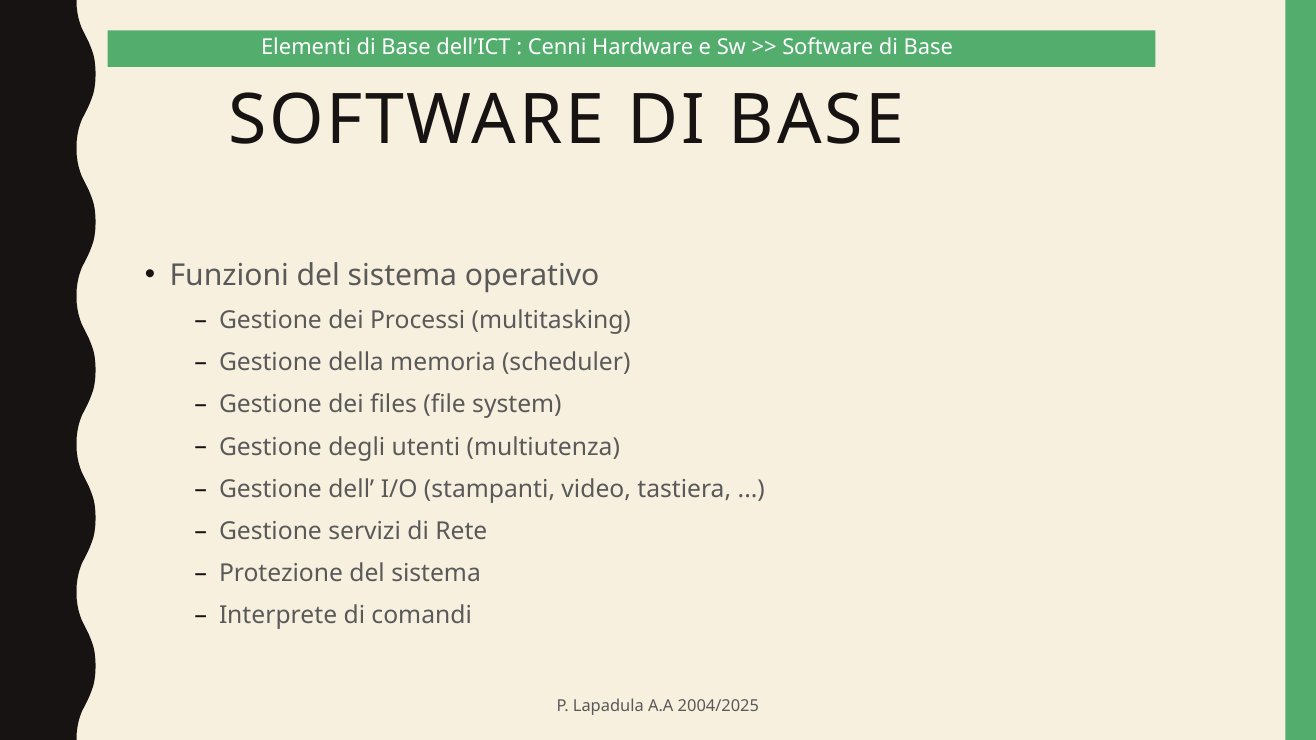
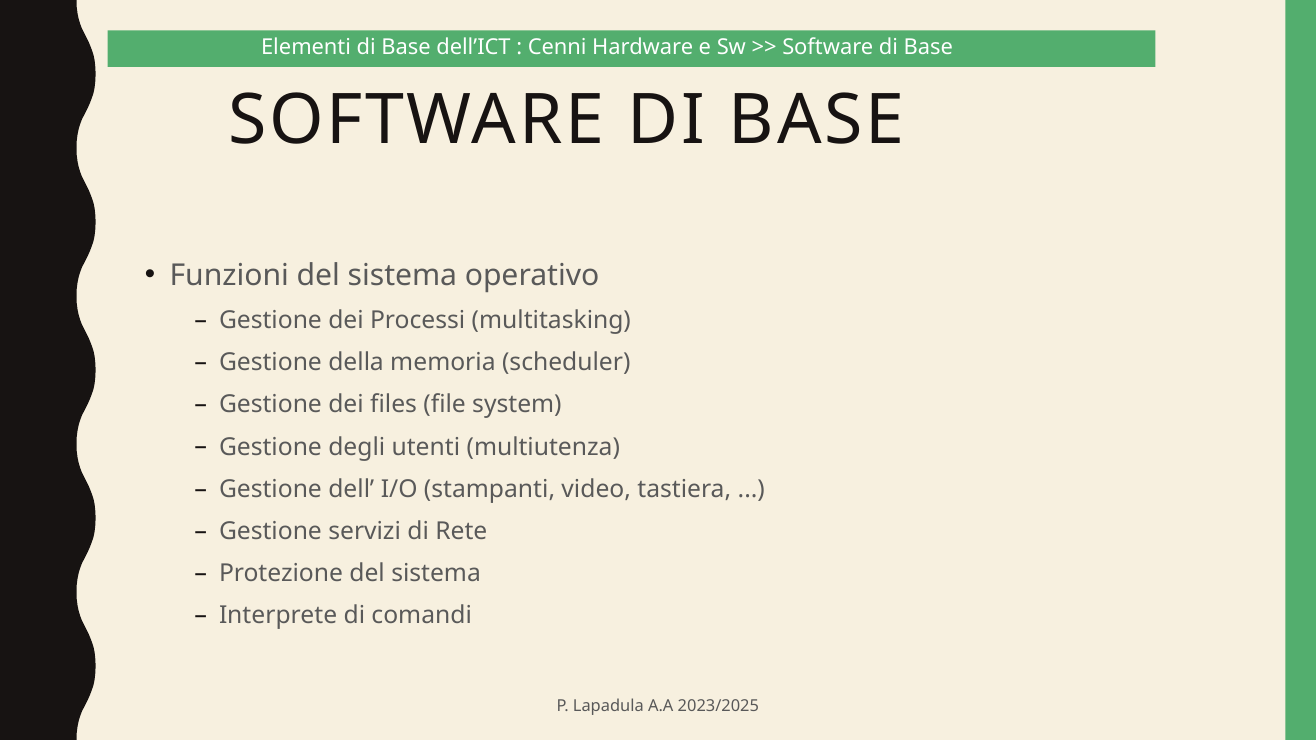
2004/2025: 2004/2025 -> 2023/2025 (718, 707)
